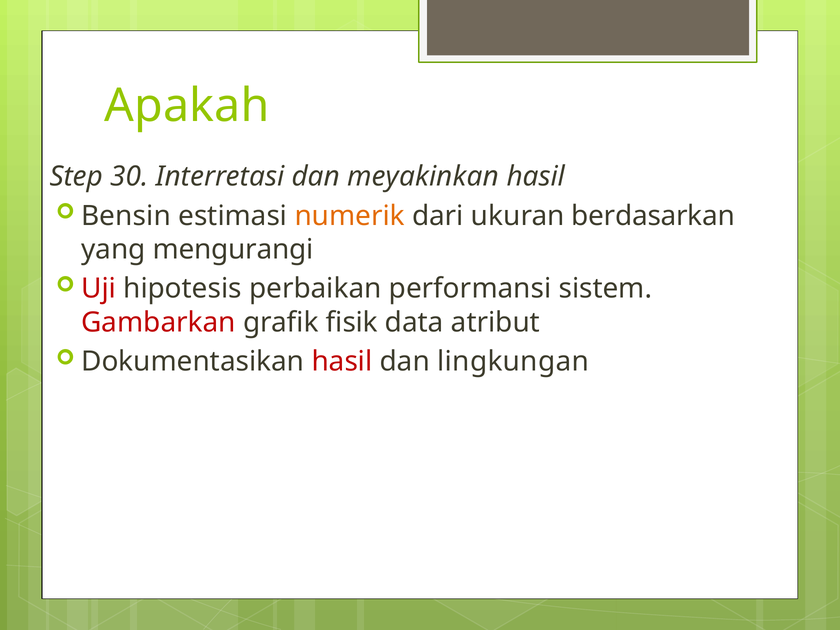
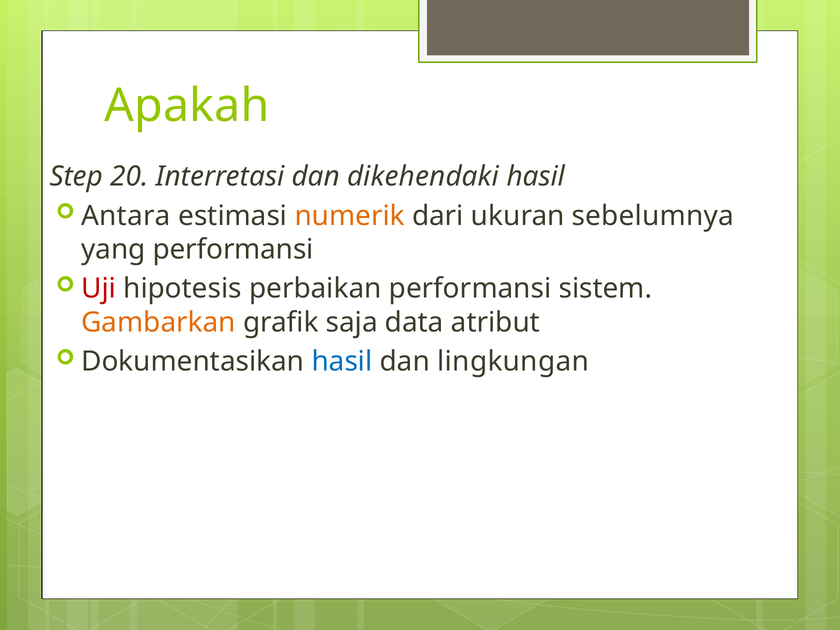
30: 30 -> 20 (129, 177)
meyakinkan: meyakinkan -> dikehendaki (423, 177)
Bensin: Bensin -> Antara (126, 216)
berdasarkan: berdasarkan -> sebelumnya (653, 216)
yang mengurangi: mengurangi -> performansi (233, 249)
Gambarkan colour: red -> orange (158, 322)
fisik: fisik -> saja (352, 322)
hasil colour: red -> blue (342, 361)
